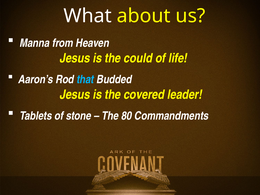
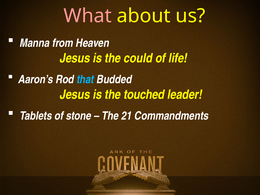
What colour: white -> pink (88, 16)
covered: covered -> touched (144, 95)
80: 80 -> 21 (126, 116)
